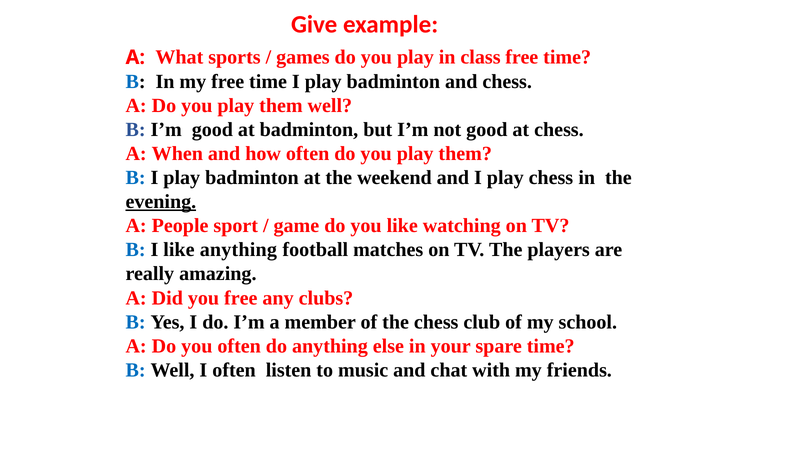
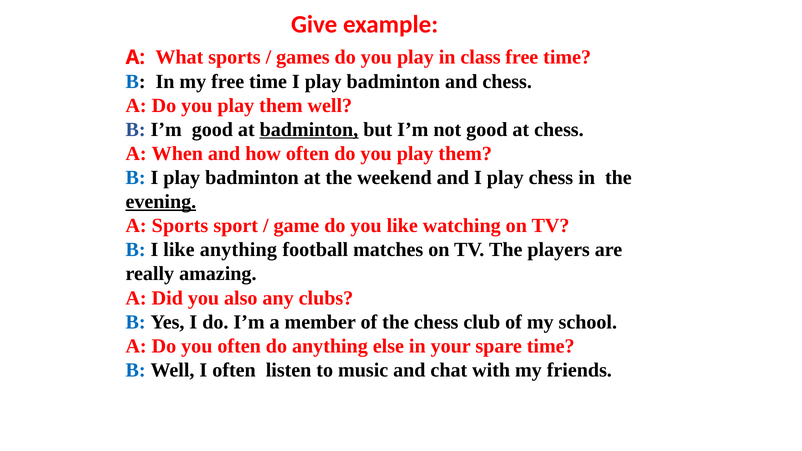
badminton underline: none -> present (309, 130)
A People: People -> Sports (180, 226)
you free: free -> also (241, 298)
